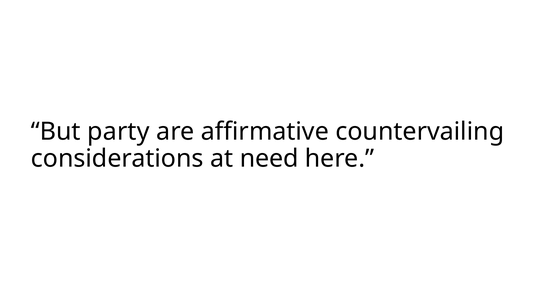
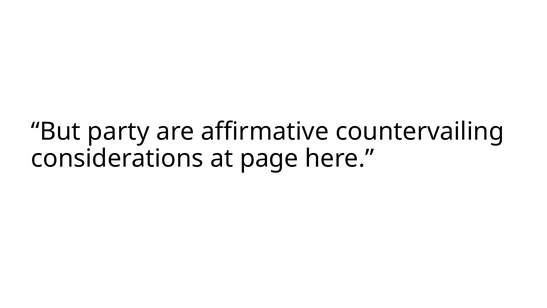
need: need -> page (269, 158)
